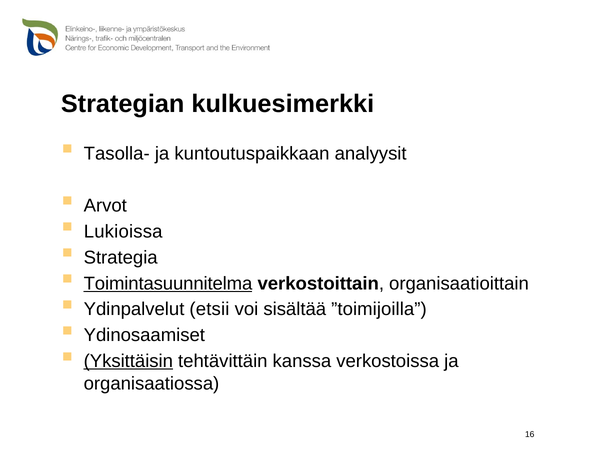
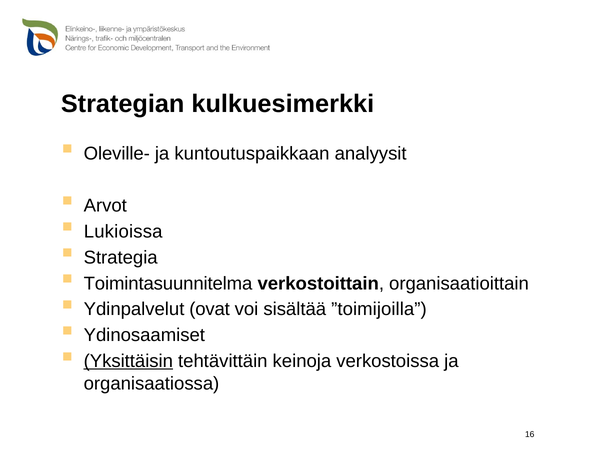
Tasolla-: Tasolla- -> Oleville- (117, 154)
Toimintasuunnitelma underline: present -> none (168, 284)
etsii: etsii -> ovat (210, 309)
kanssa: kanssa -> keinoja (302, 361)
